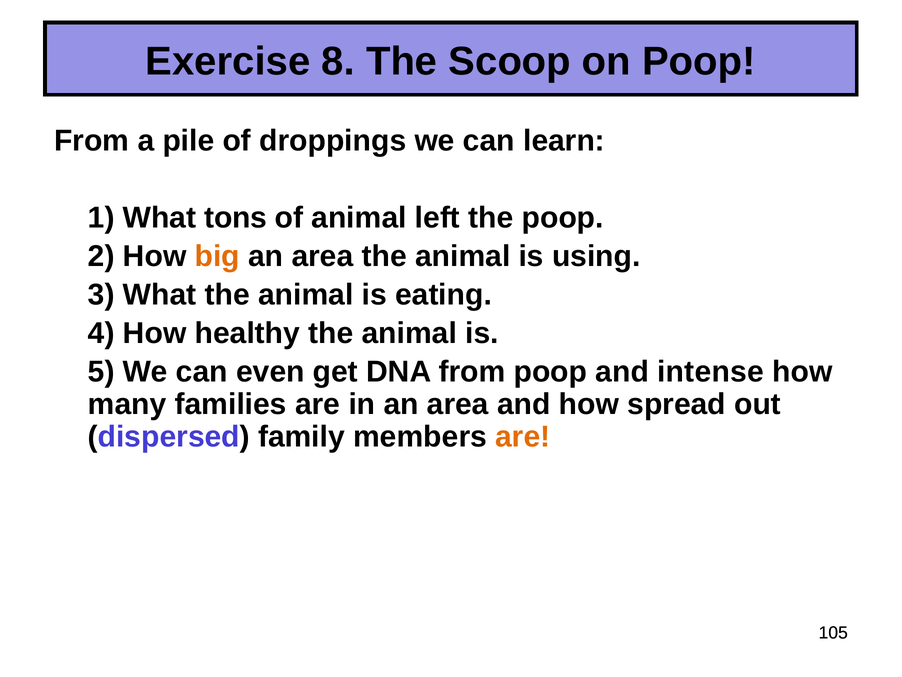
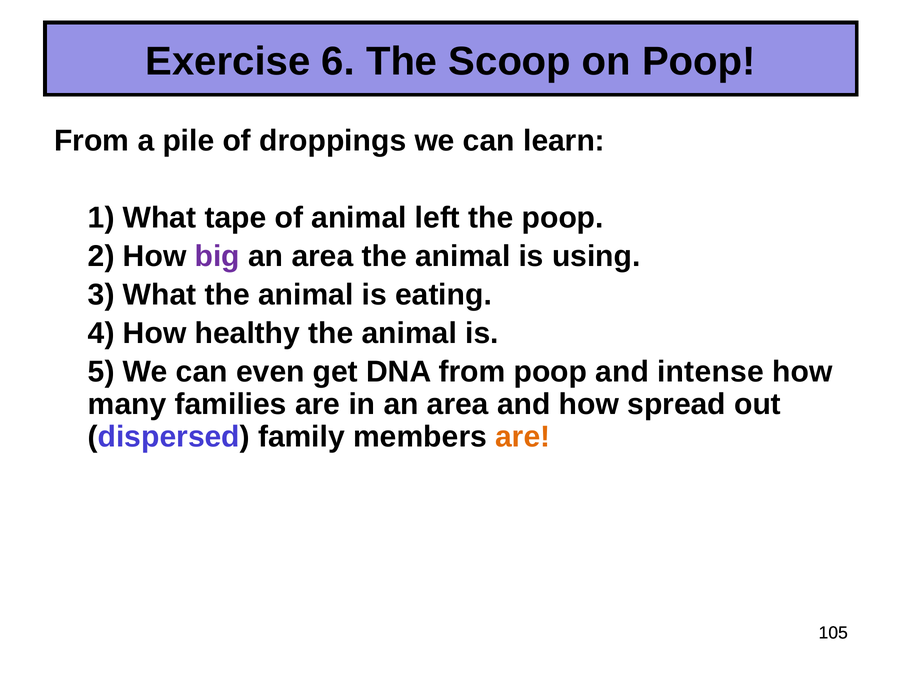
8: 8 -> 6 (338, 61)
tons: tons -> tape (235, 218)
big colour: orange -> purple (217, 256)
